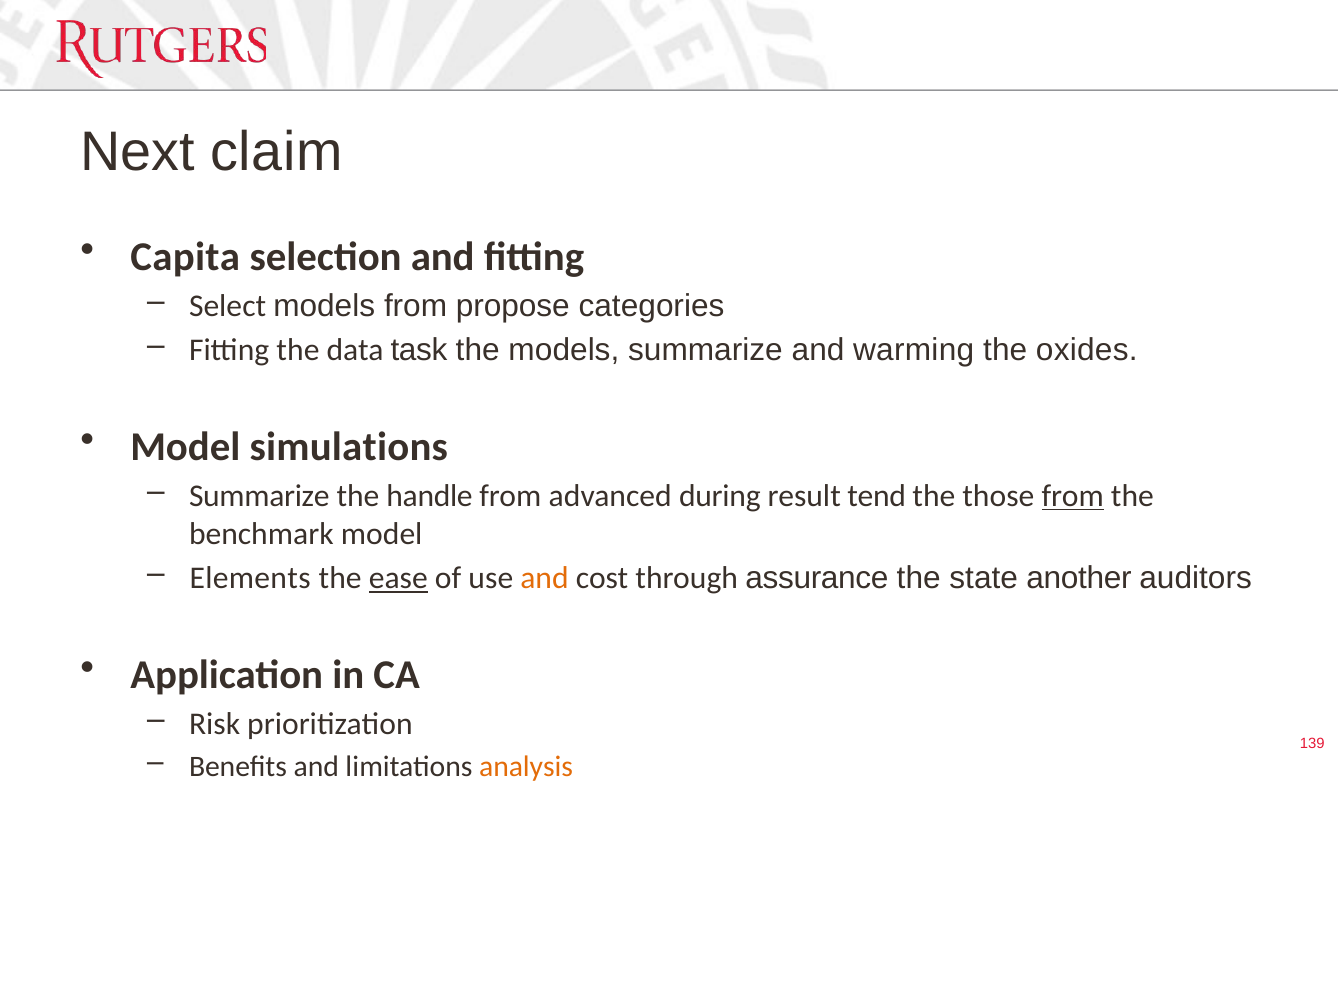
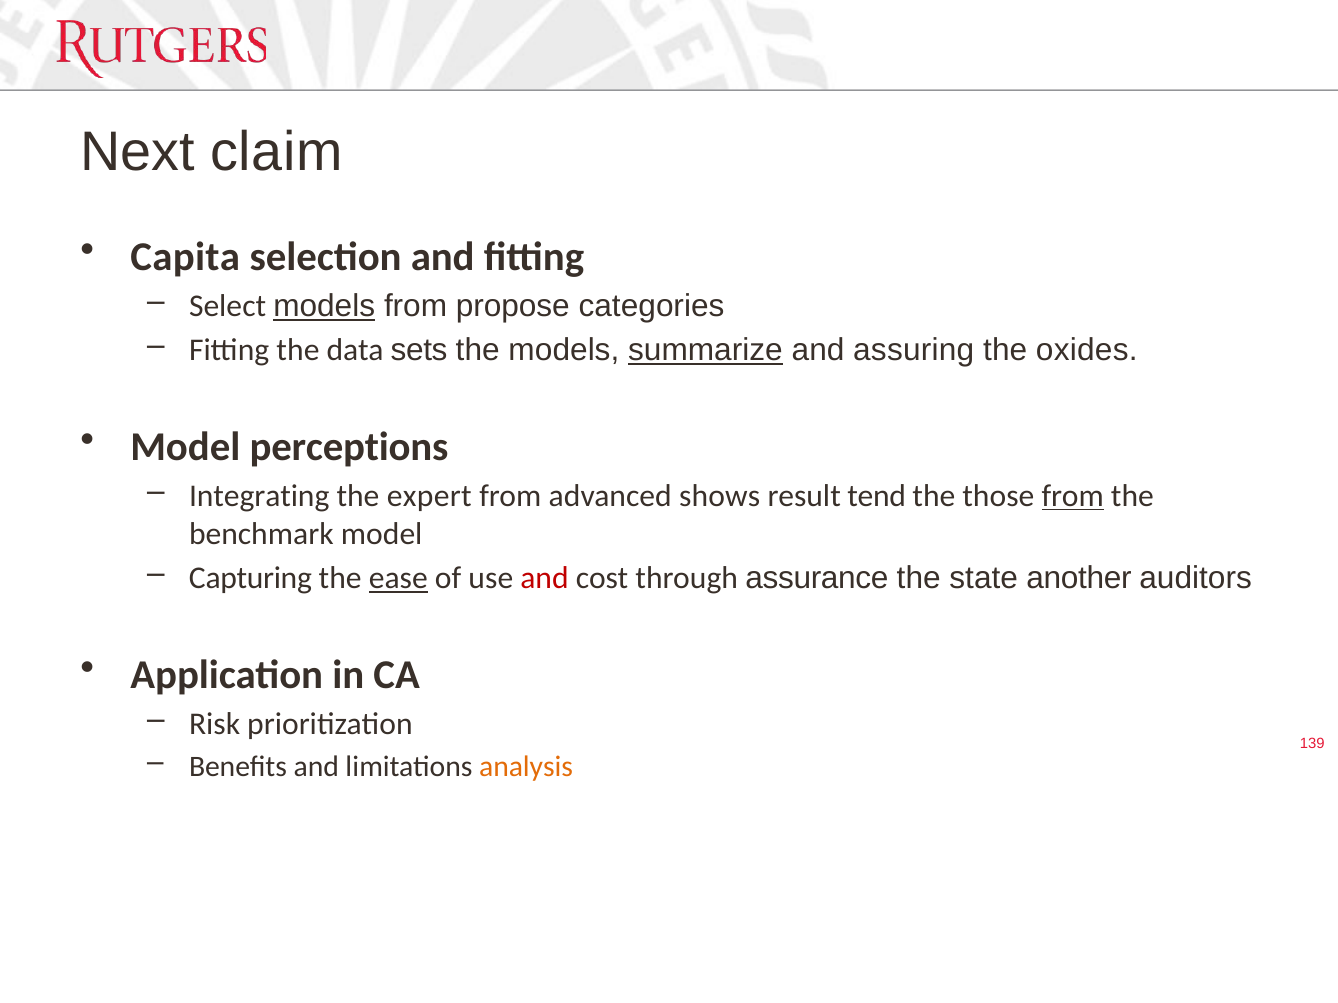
models underline: none -> present (324, 306)
task: task -> sets (419, 350)
summarize underline: none -> present (705, 350)
warming: warming -> assuring (914, 350)
simulations: simulations -> perceptions (349, 447)
Summarize: Summarize -> Integrating (259, 496)
handle: handle -> expert (429, 496)
during: during -> shows (720, 496)
Elements: Elements -> Capturing (250, 578)
and colour: orange -> red (544, 578)
